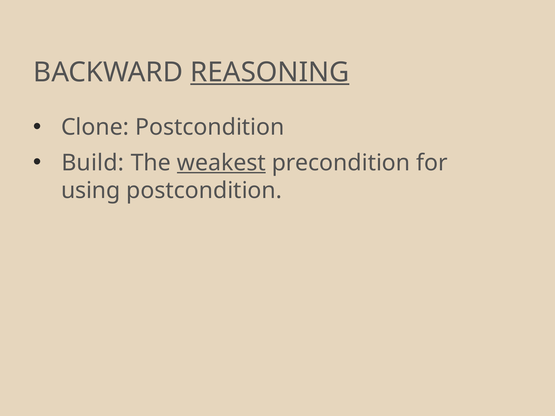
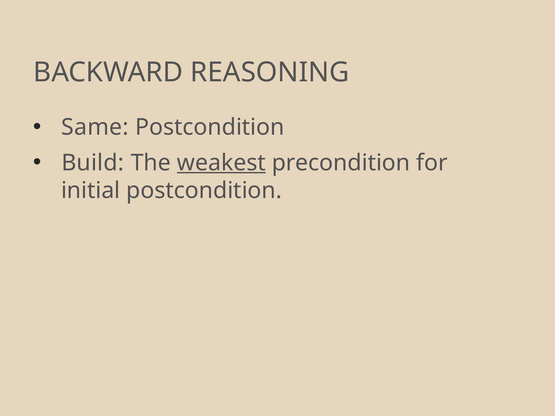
REASONING underline: present -> none (270, 72)
Clone: Clone -> Same (95, 127)
using: using -> initial (91, 191)
